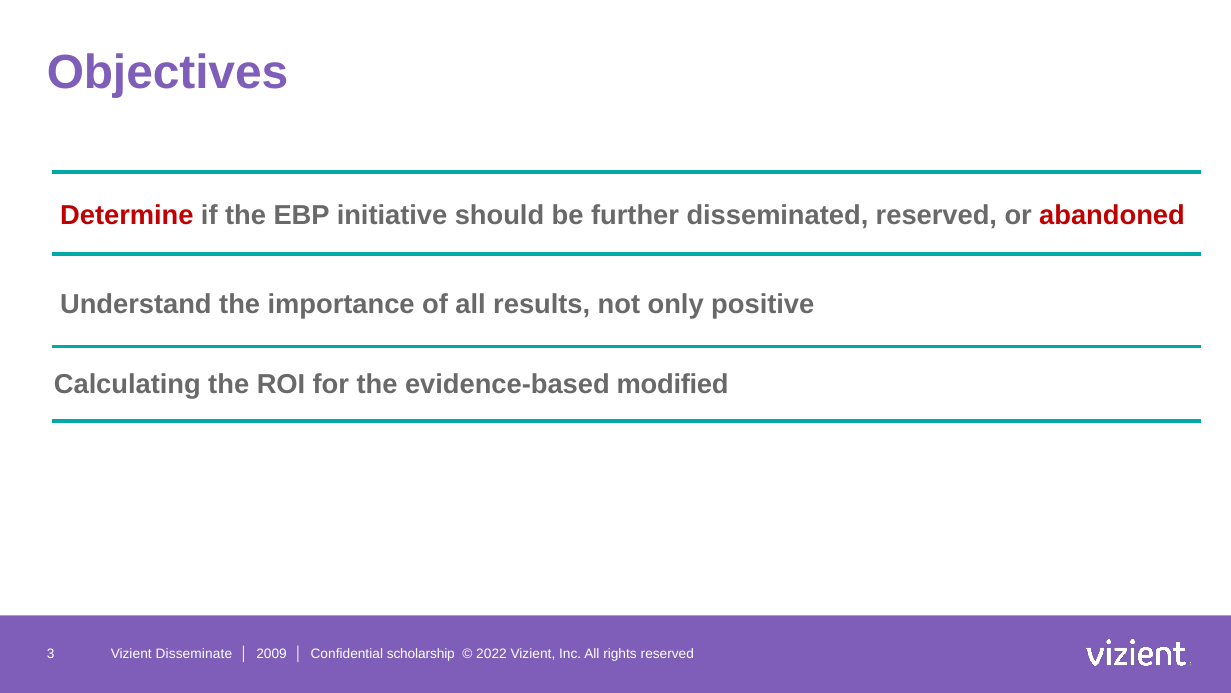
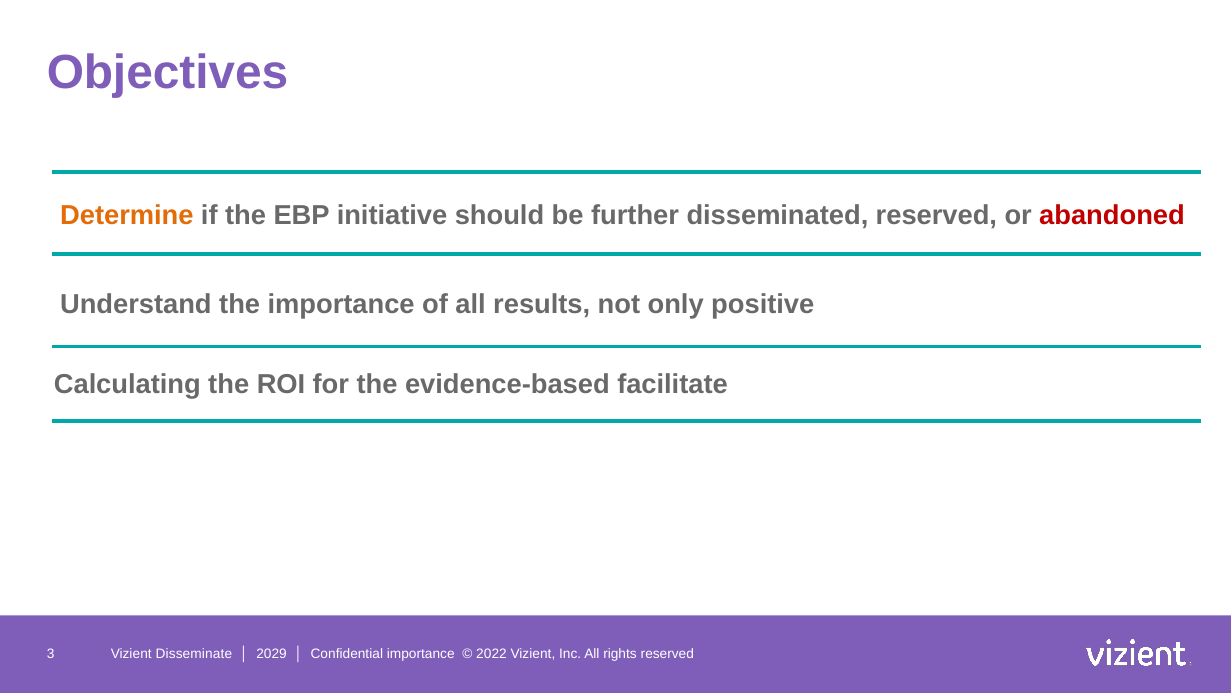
Determine colour: red -> orange (127, 215)
modified: modified -> facilitate (673, 384)
2009: 2009 -> 2029 (272, 654)
Confidential scholarship: scholarship -> importance (421, 654)
